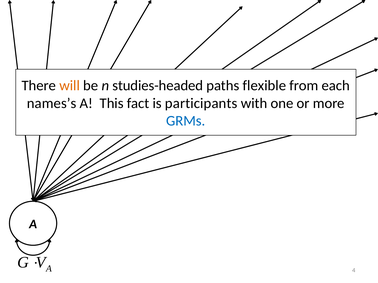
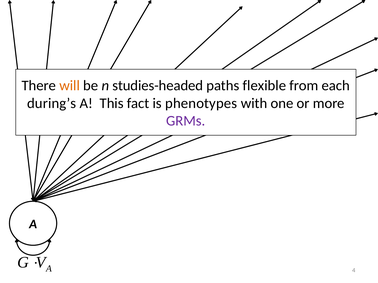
names’s: names’s -> during’s (52, 103)
participants: participants -> phenotypes (201, 103)
GRMs colour: blue -> purple (186, 121)
